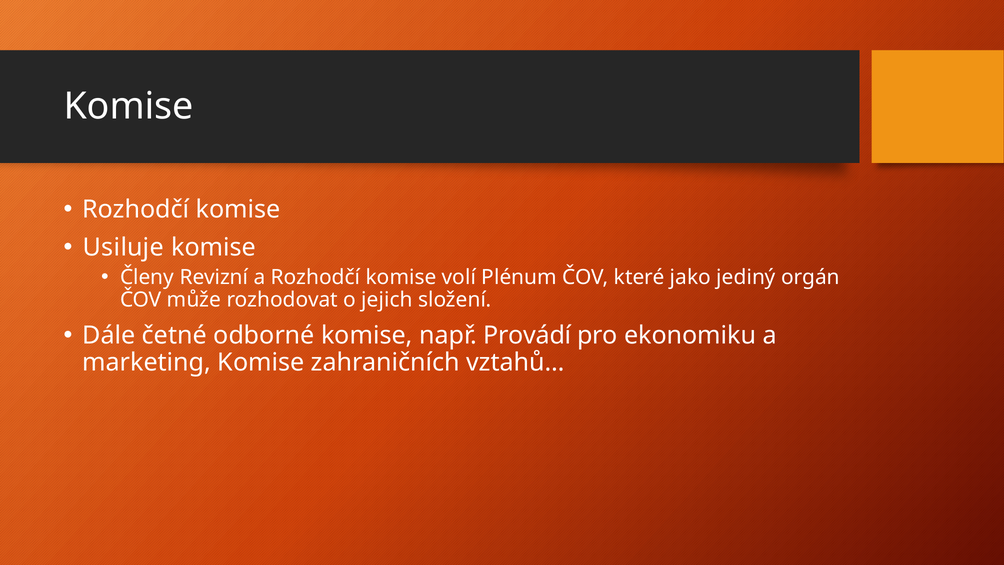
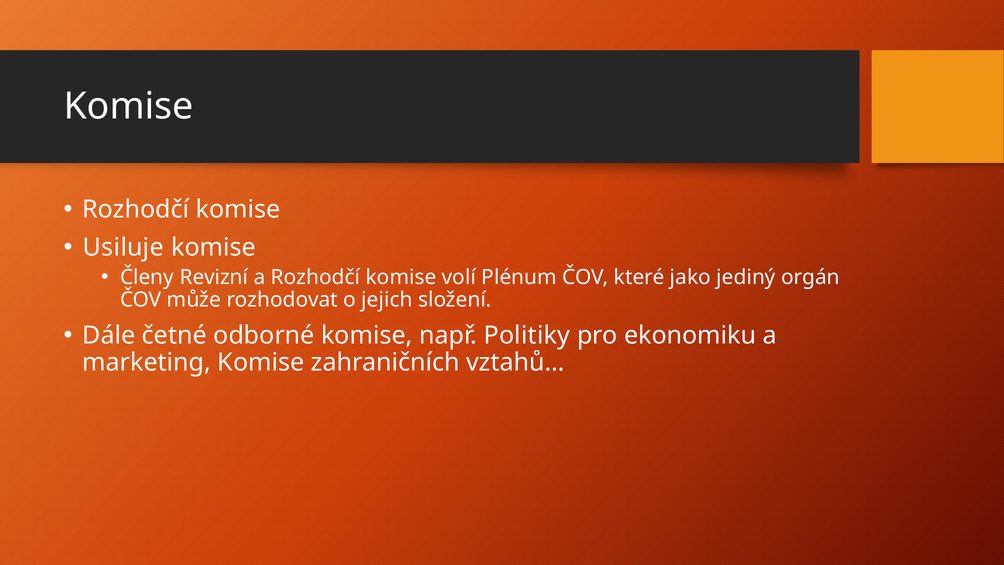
Provádí: Provádí -> Politiky (527, 335)
